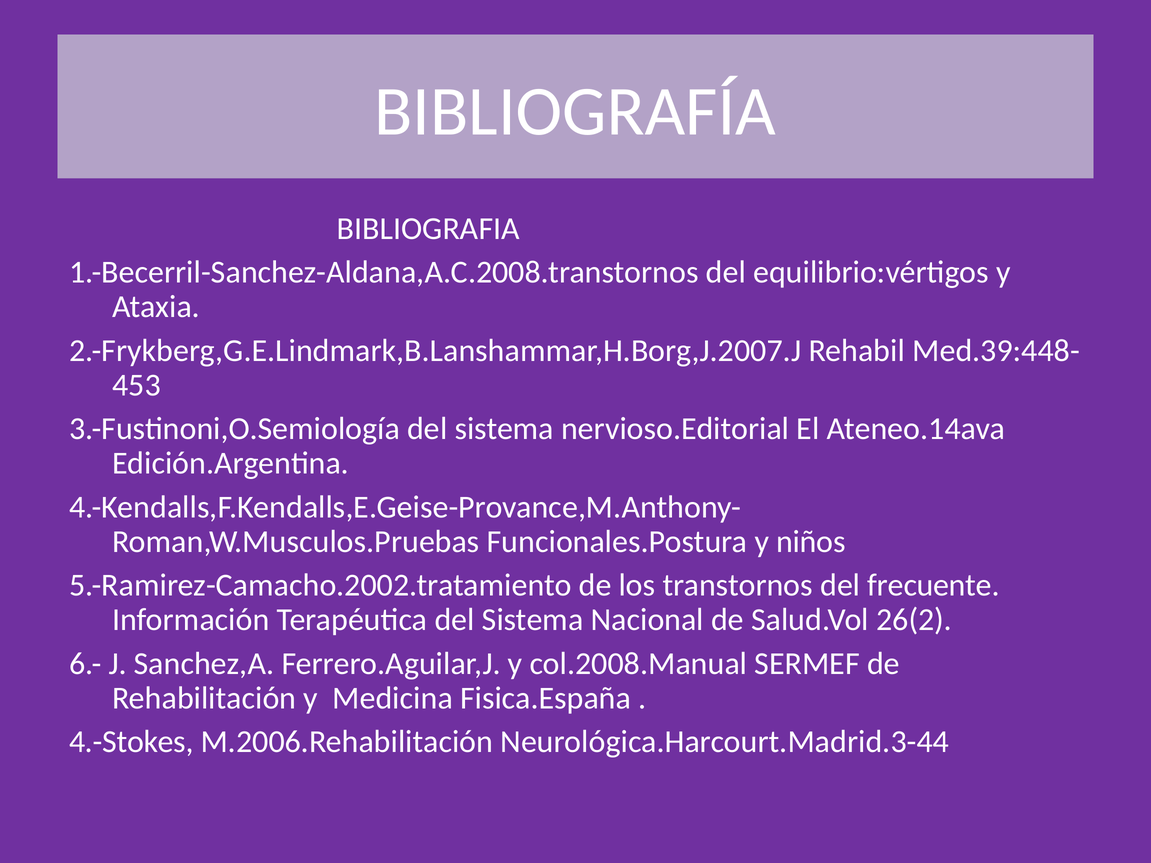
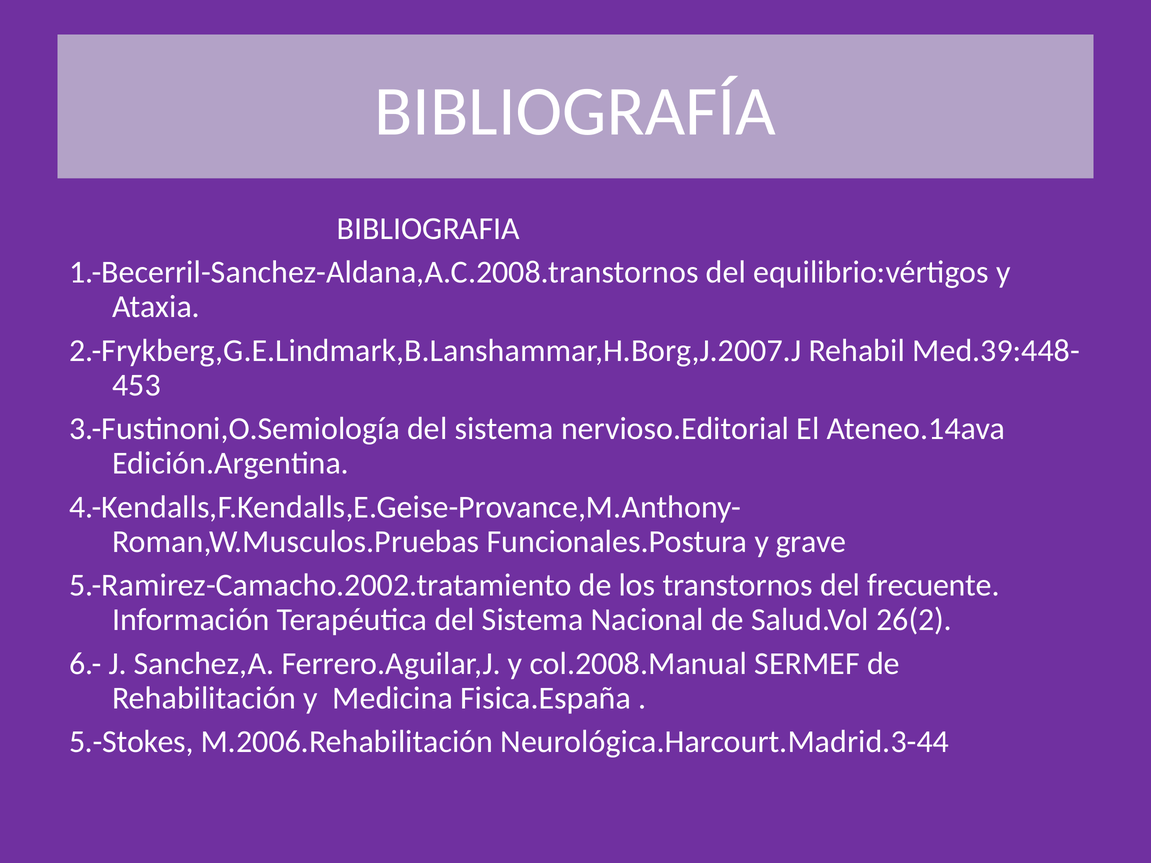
niños: niños -> grave (811, 542)
4.-Stokes: 4.-Stokes -> 5.-Stokes (131, 742)
